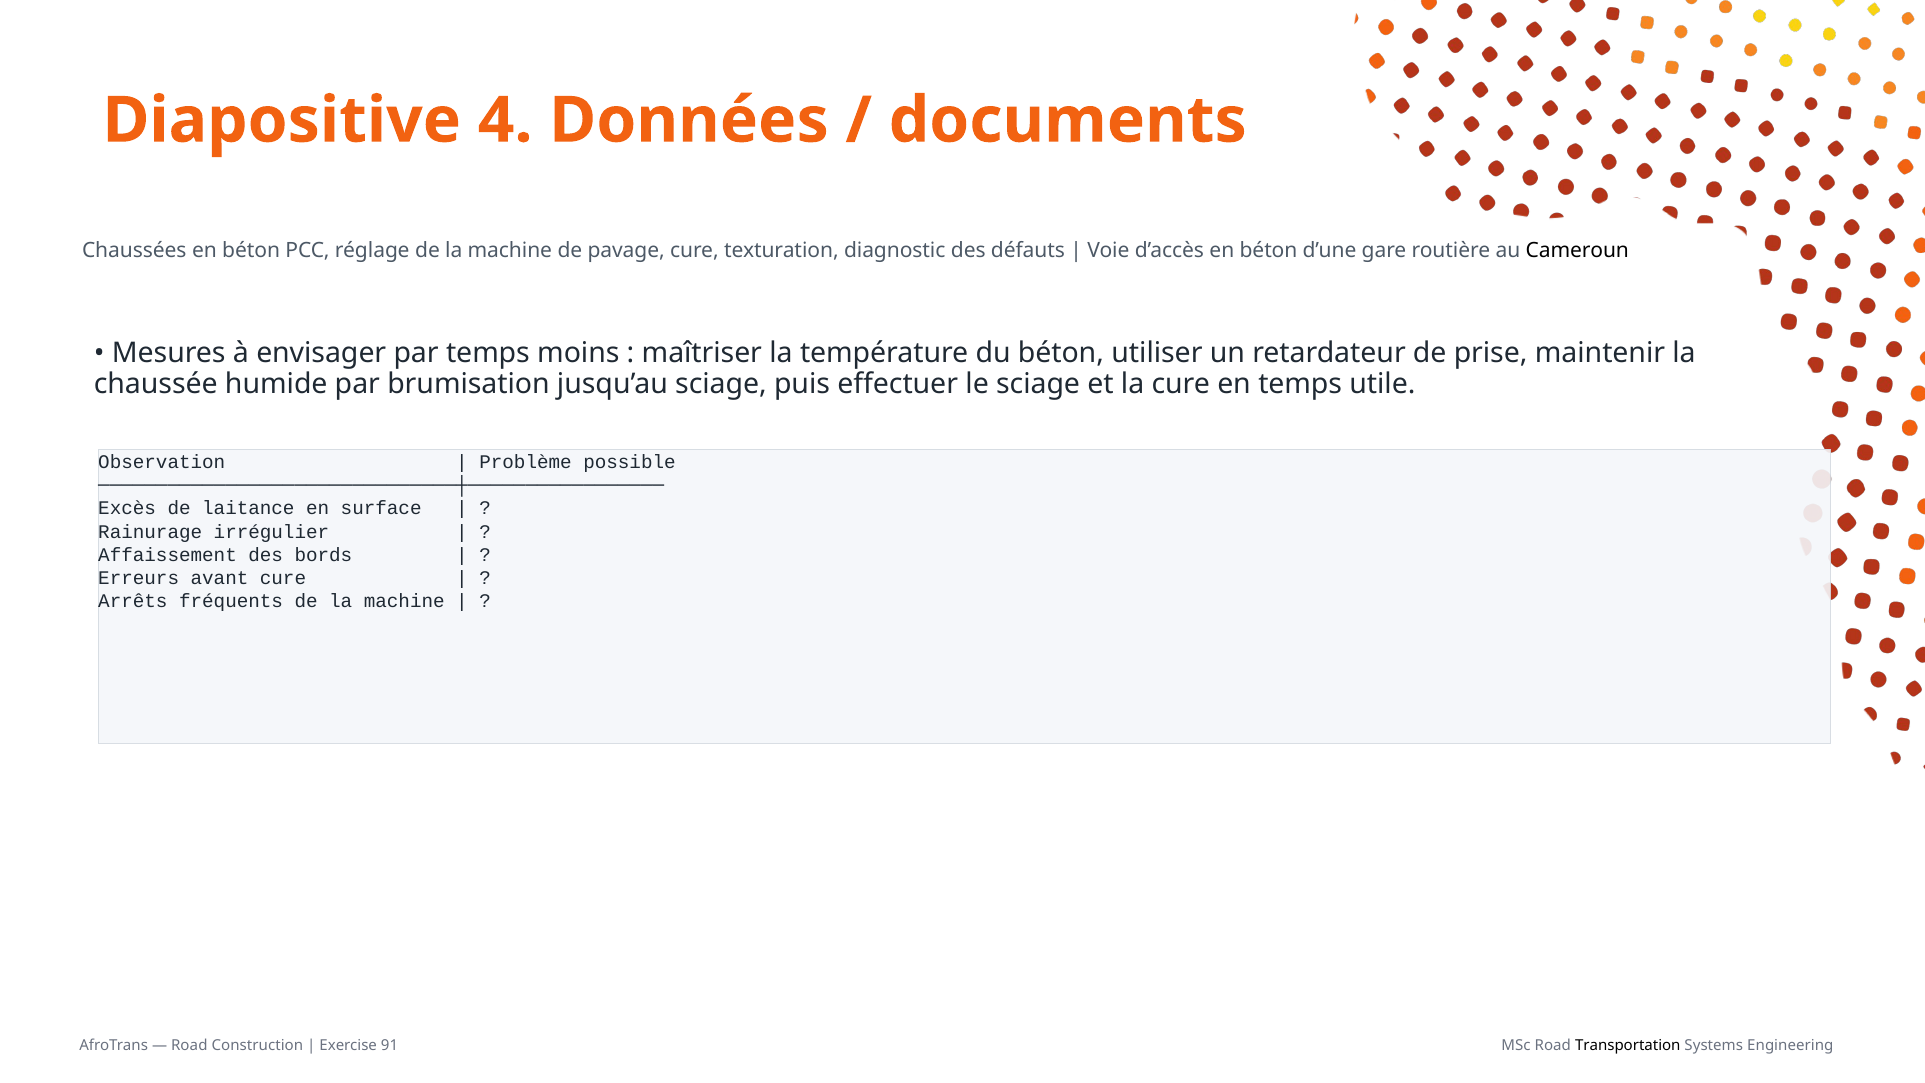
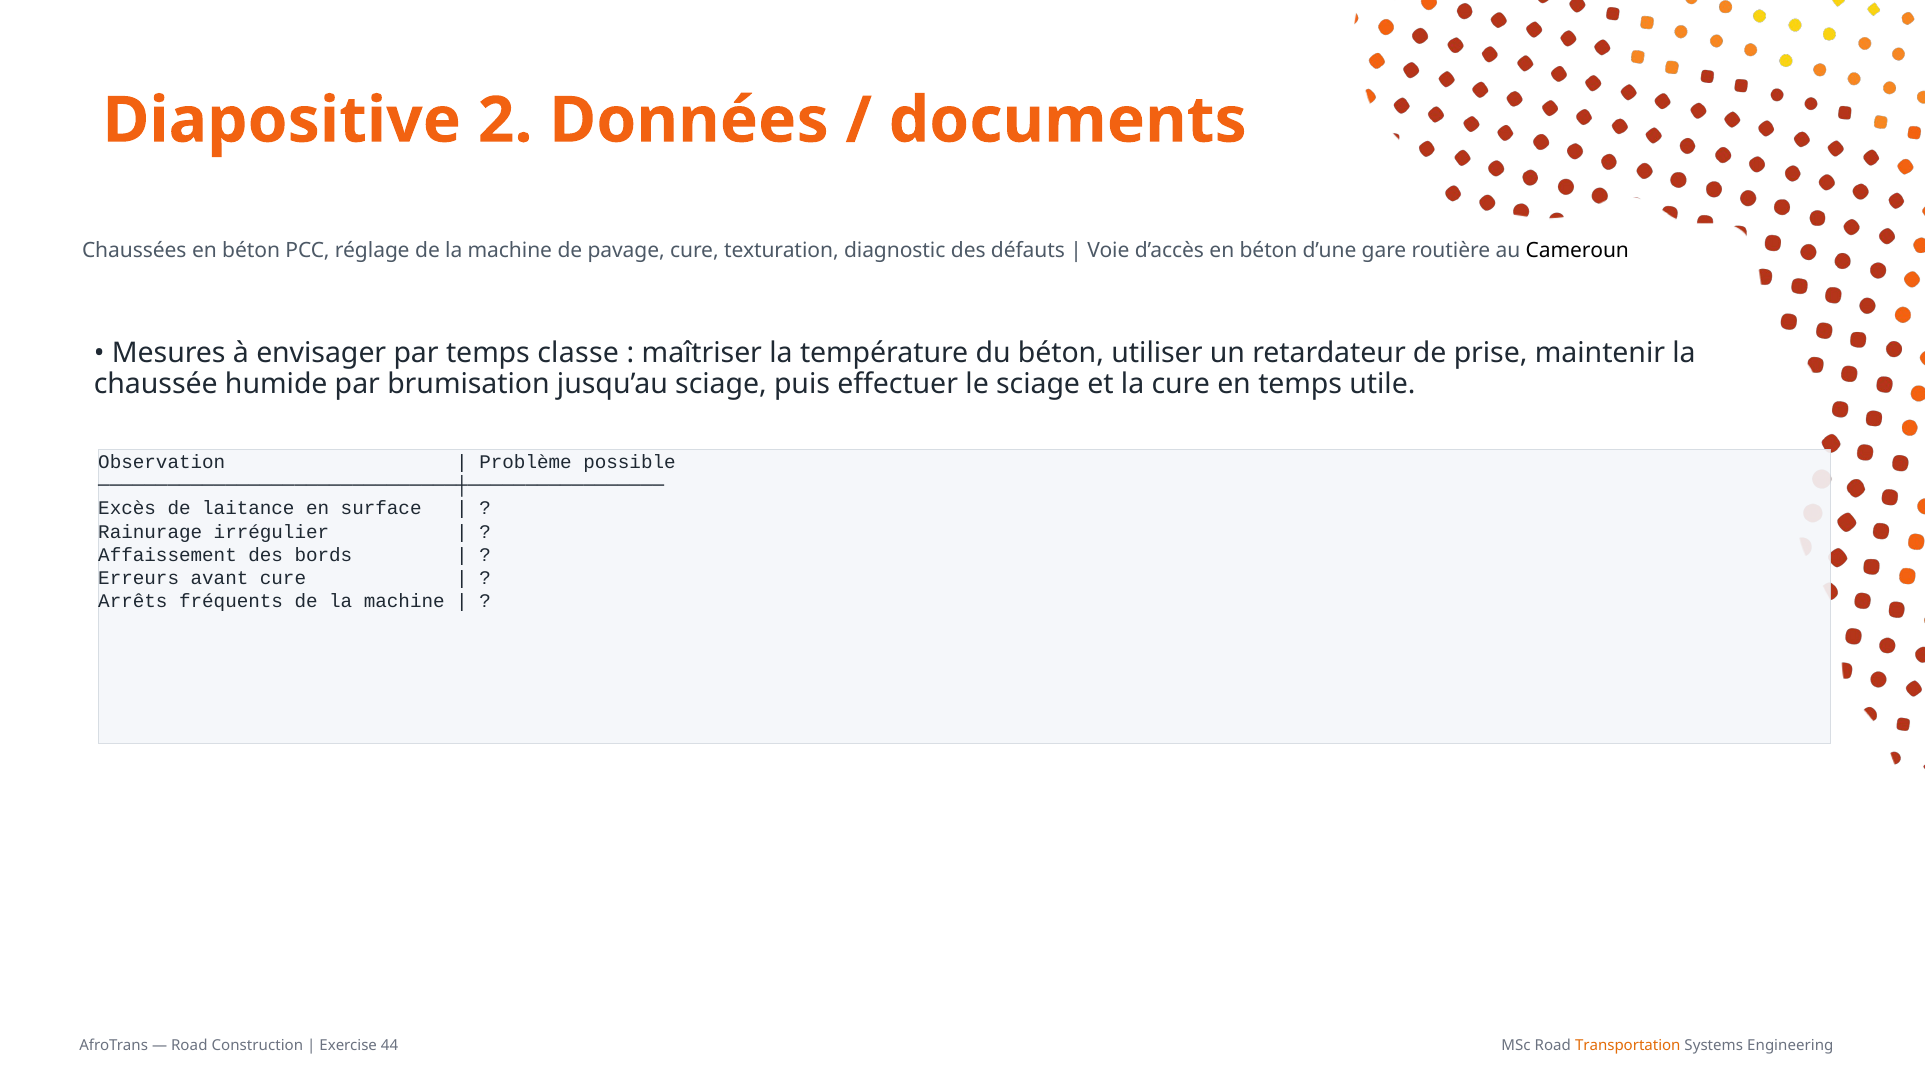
4: 4 -> 2 (505, 121)
moins: moins -> classe (578, 353)
91: 91 -> 44 (390, 1045)
Transportation colour: black -> orange (1628, 1045)
